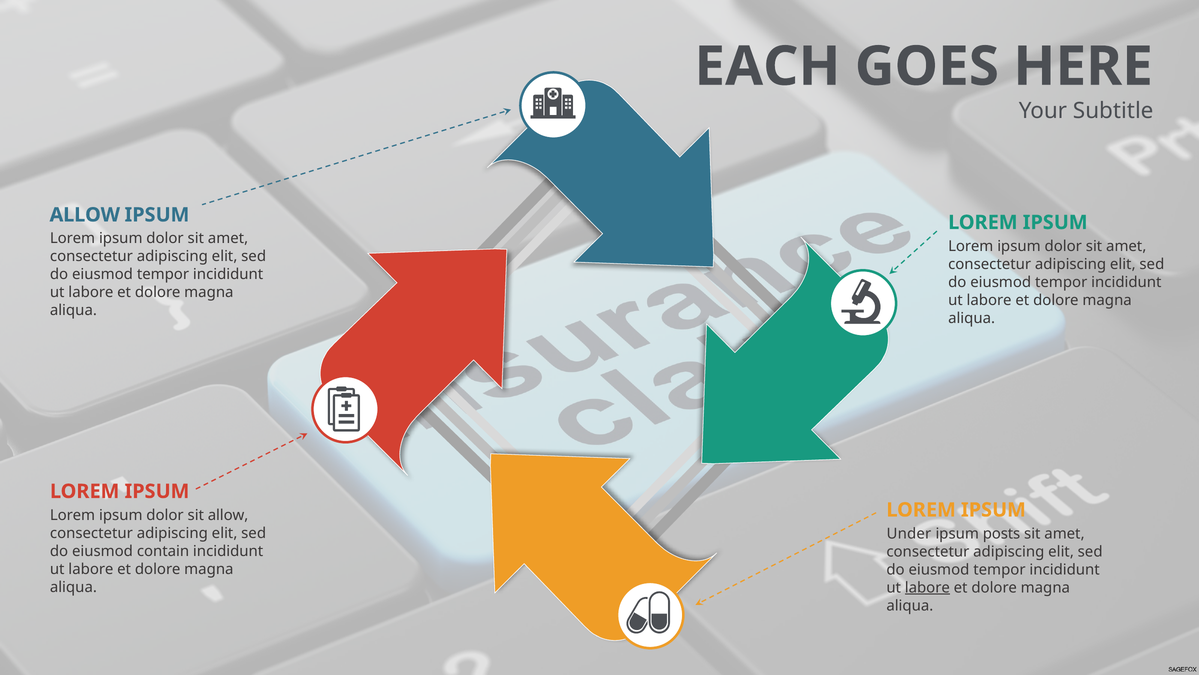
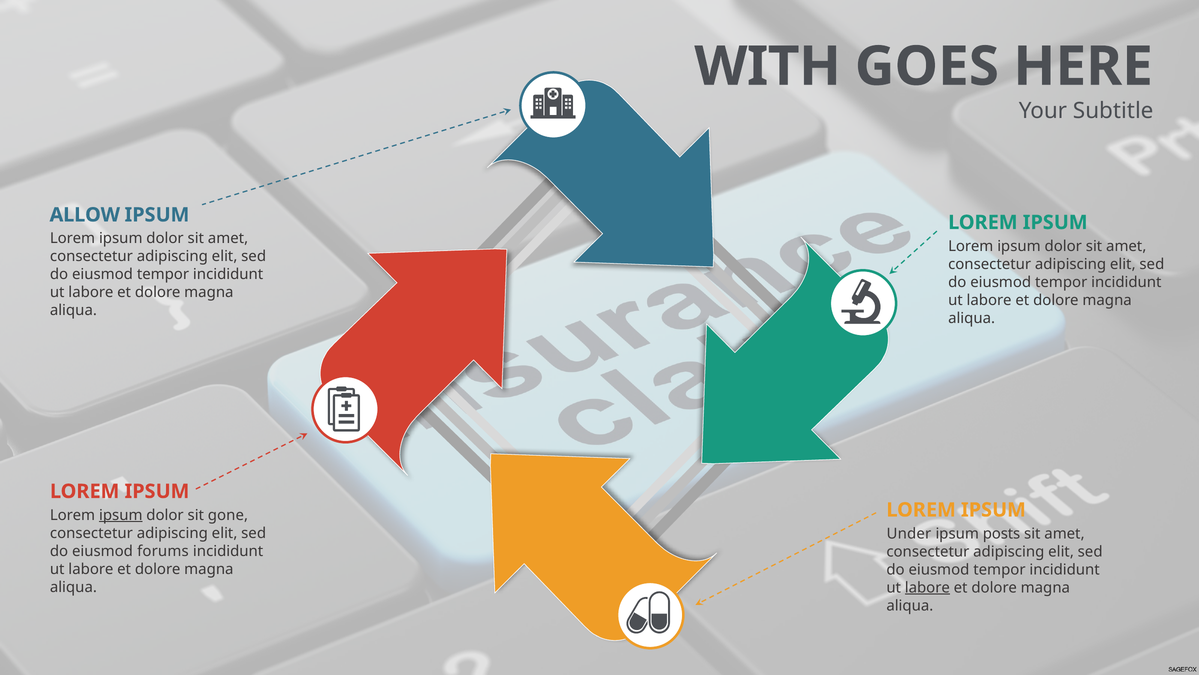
EACH: EACH -> WITH (768, 67)
ipsum underline: none -> present (121, 515)
sit allow: allow -> gone (228, 515)
contain: contain -> forums (163, 551)
